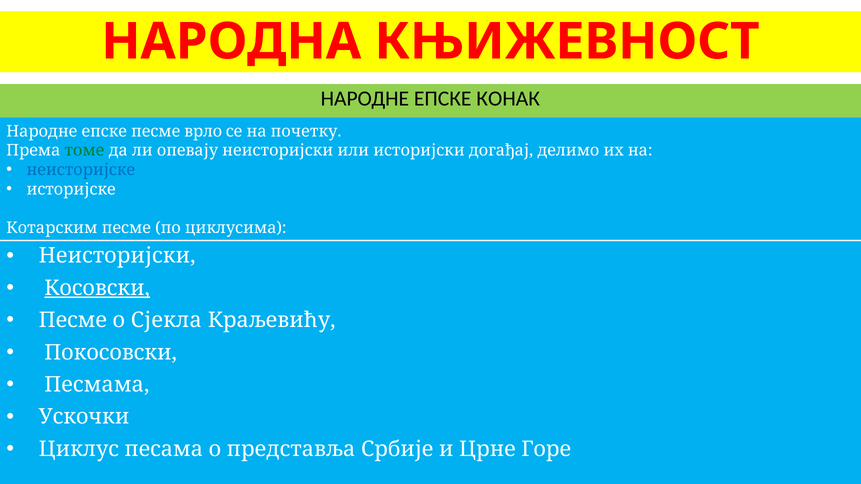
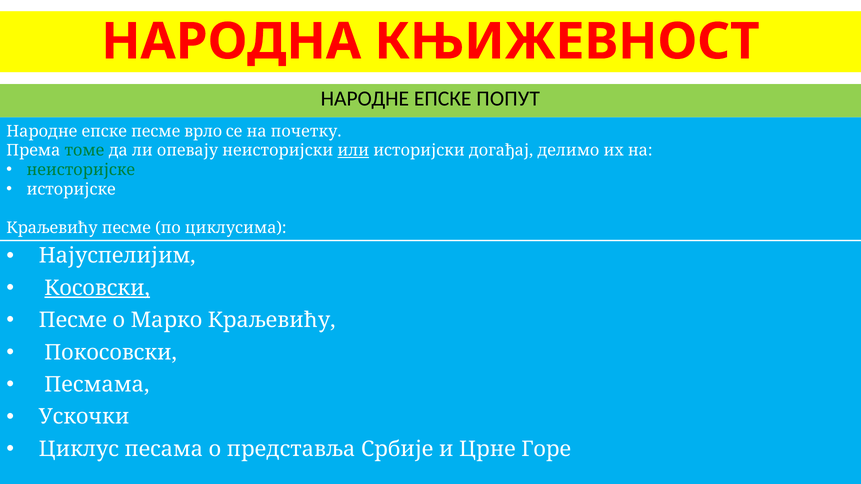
КОНАК: КОНАК -> ПОПУТ (508, 99)
или underline: none -> present (353, 151)
неисторијске colour: blue -> green (81, 170)
Котарским: Котарским -> Краљевићу (52, 228)
Неисторијски: Неисторијски -> Најуспелијим (117, 256)
Сјекла: Сјекла -> Марко (166, 320)
